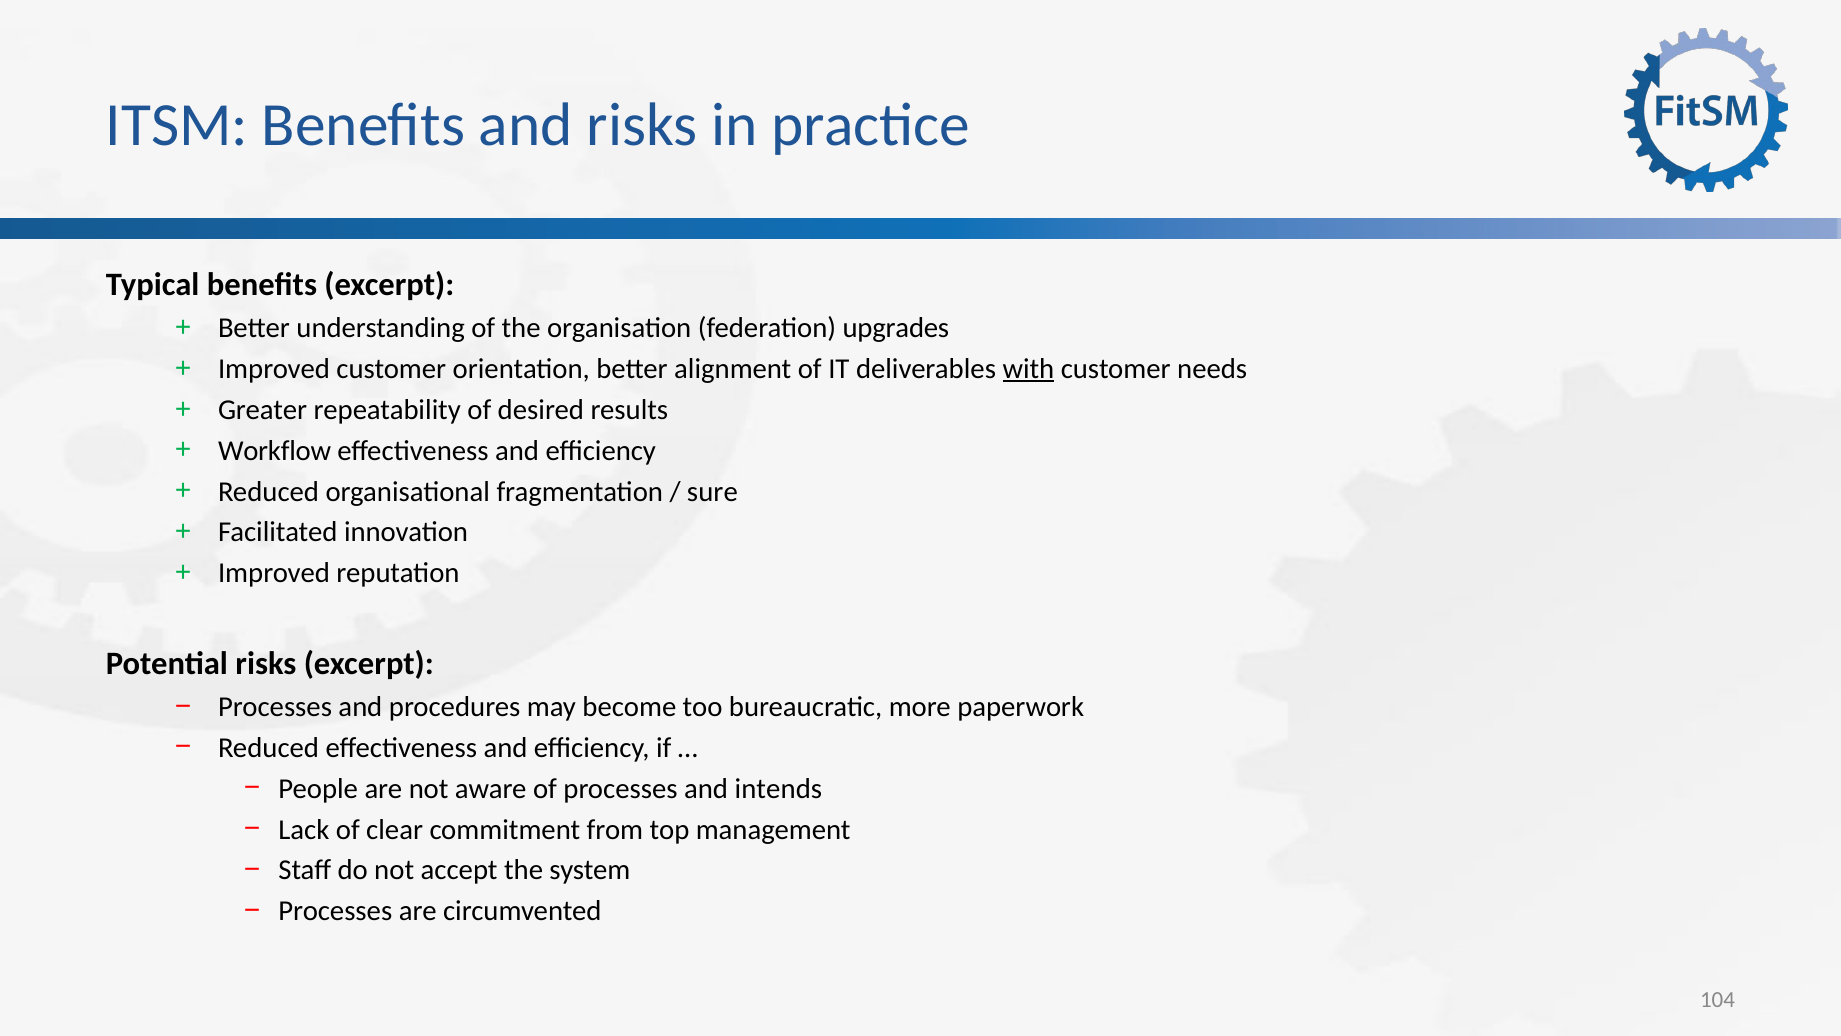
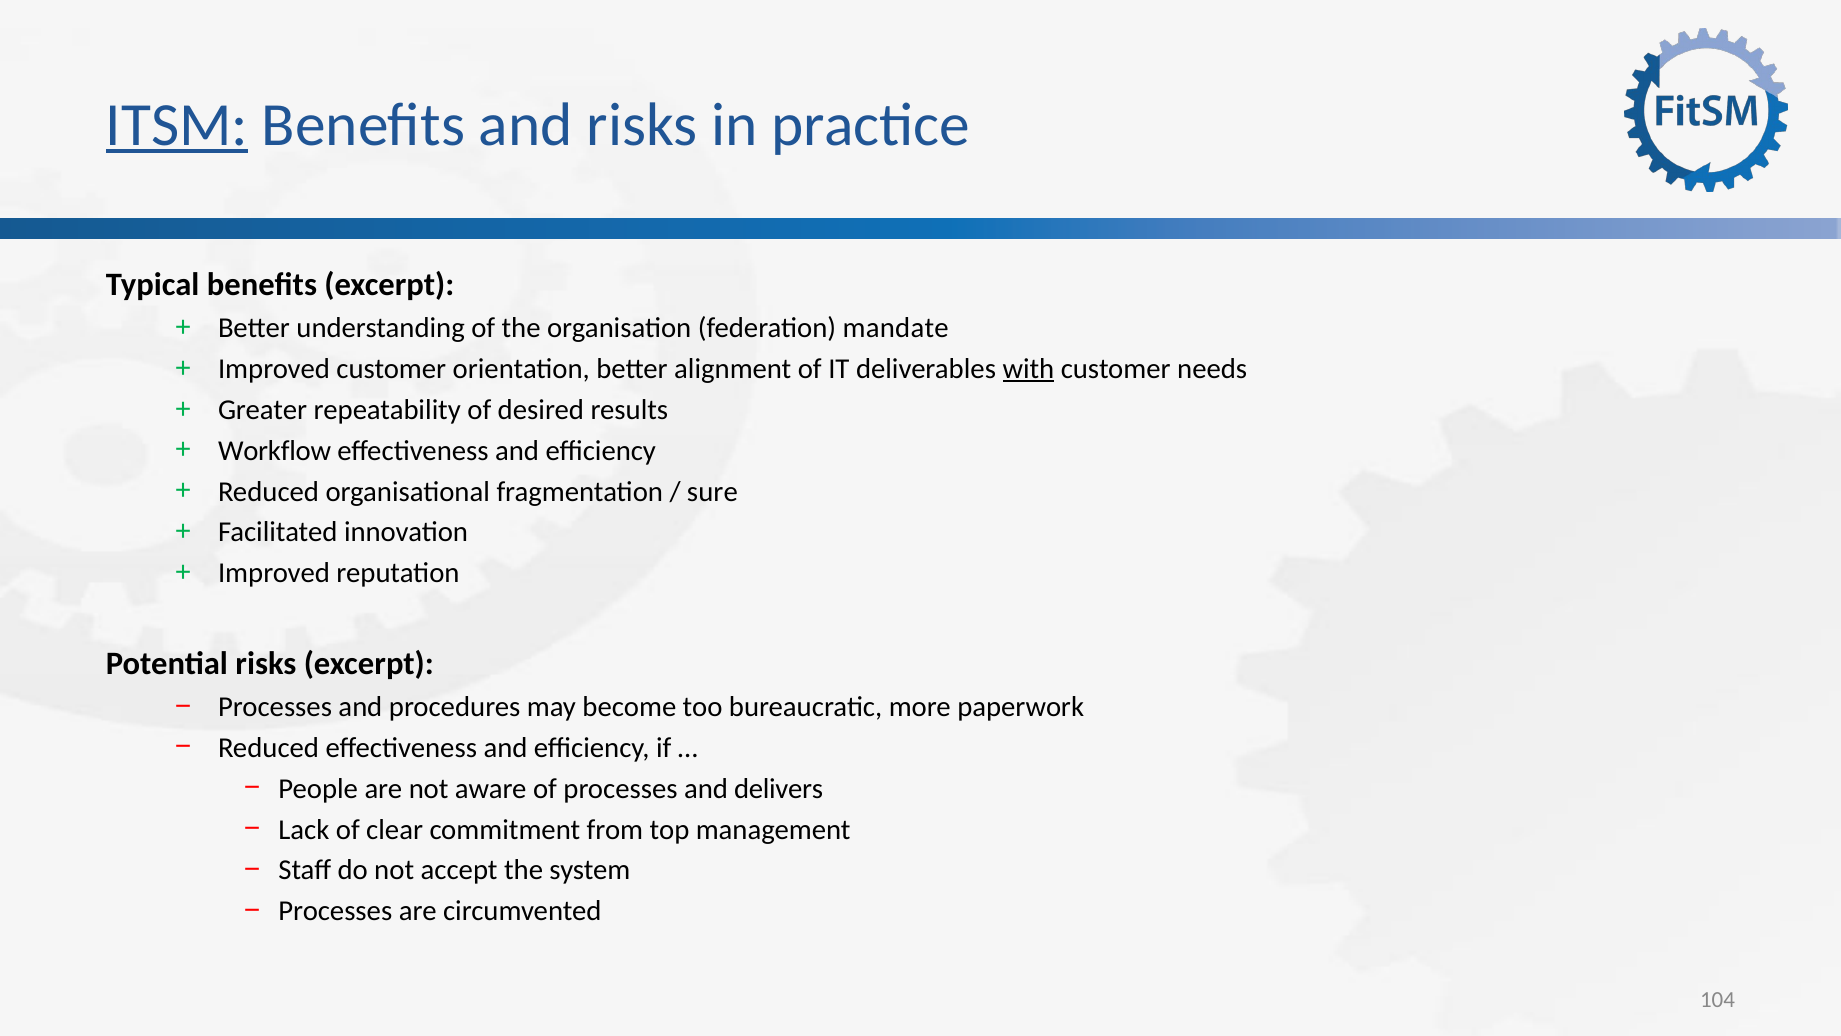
ITSM underline: none -> present (177, 125)
upgrades: upgrades -> mandate (896, 328)
intends: intends -> delivers (779, 788)
